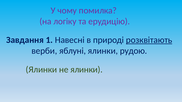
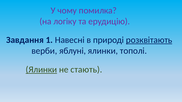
рудою: рудою -> тополі (133, 51)
Ялинки underline: none -> present (41, 70)
не ялинки: ялинки -> стають (86, 70)
